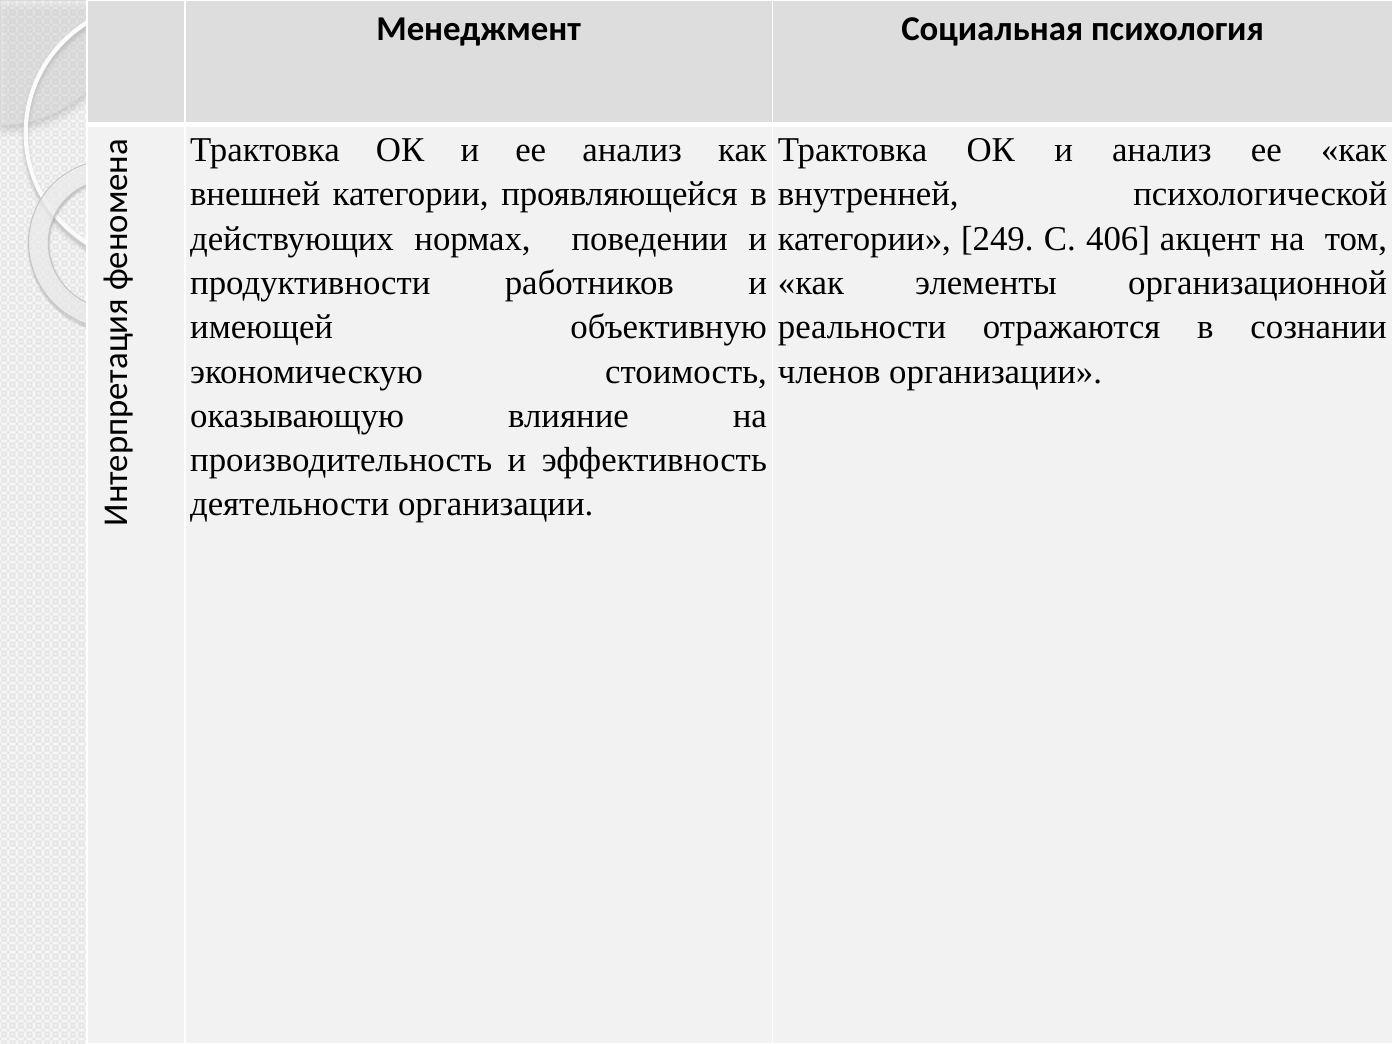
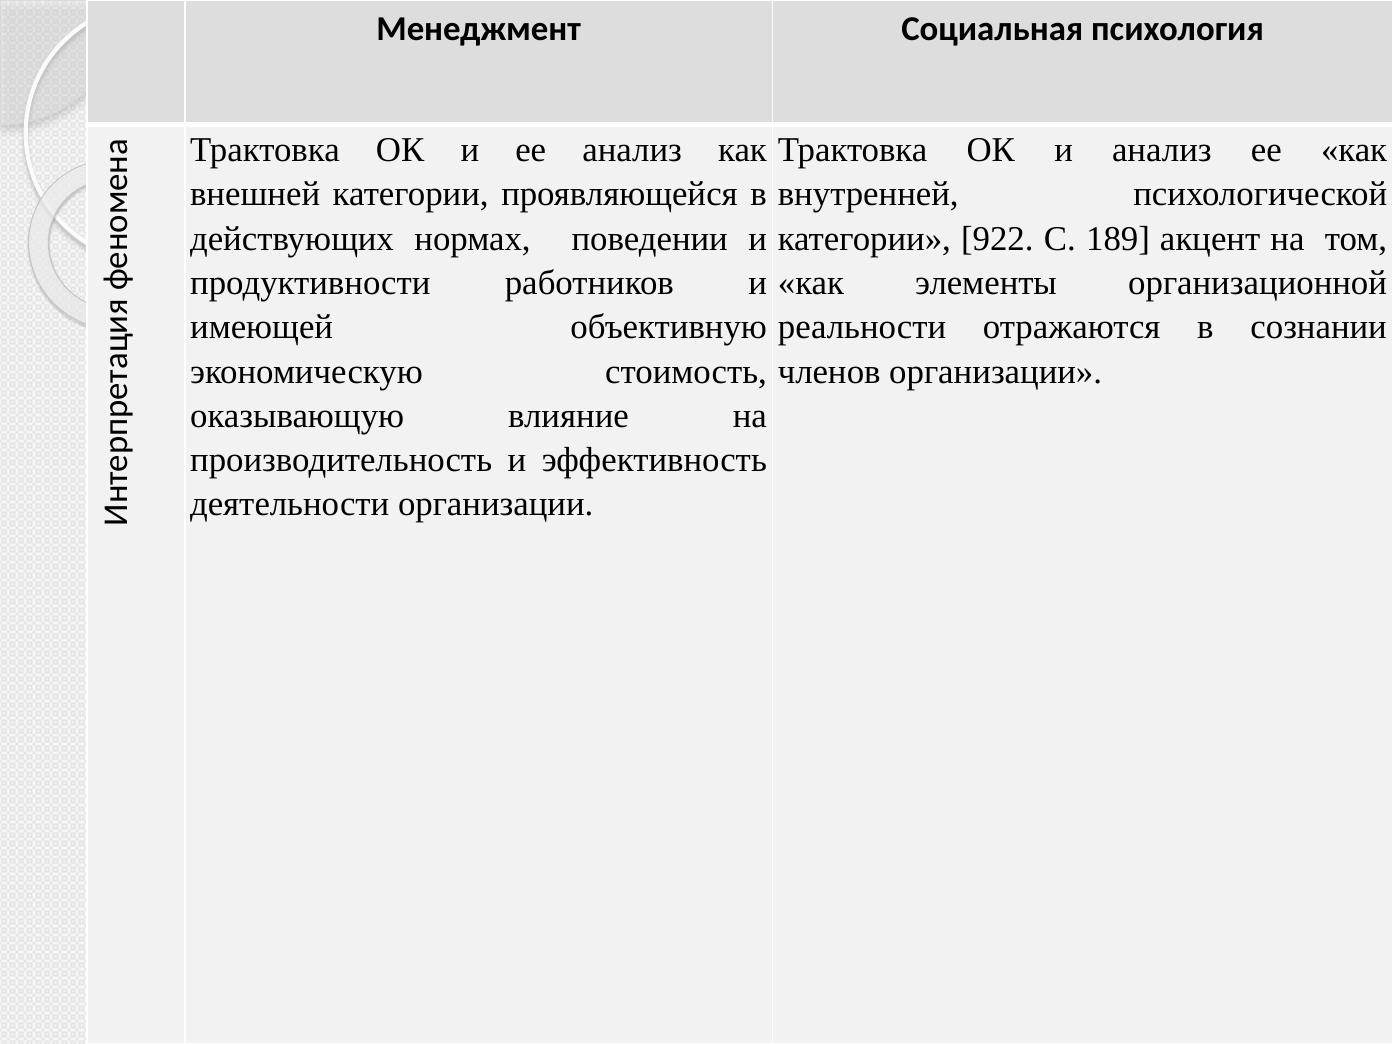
249: 249 -> 922 (997, 239)
406: 406 -> 189 (1118, 239)
